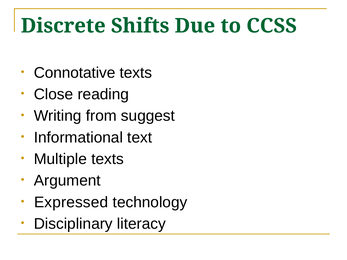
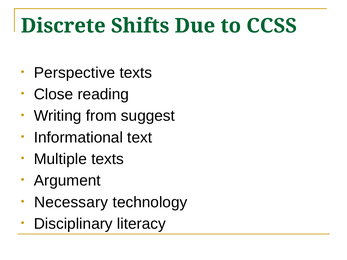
Connotative: Connotative -> Perspective (75, 73)
Expressed: Expressed -> Necessary (71, 202)
